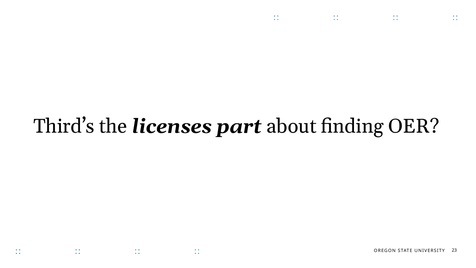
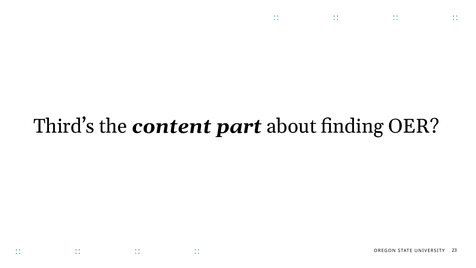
licenses: licenses -> content (172, 126)
